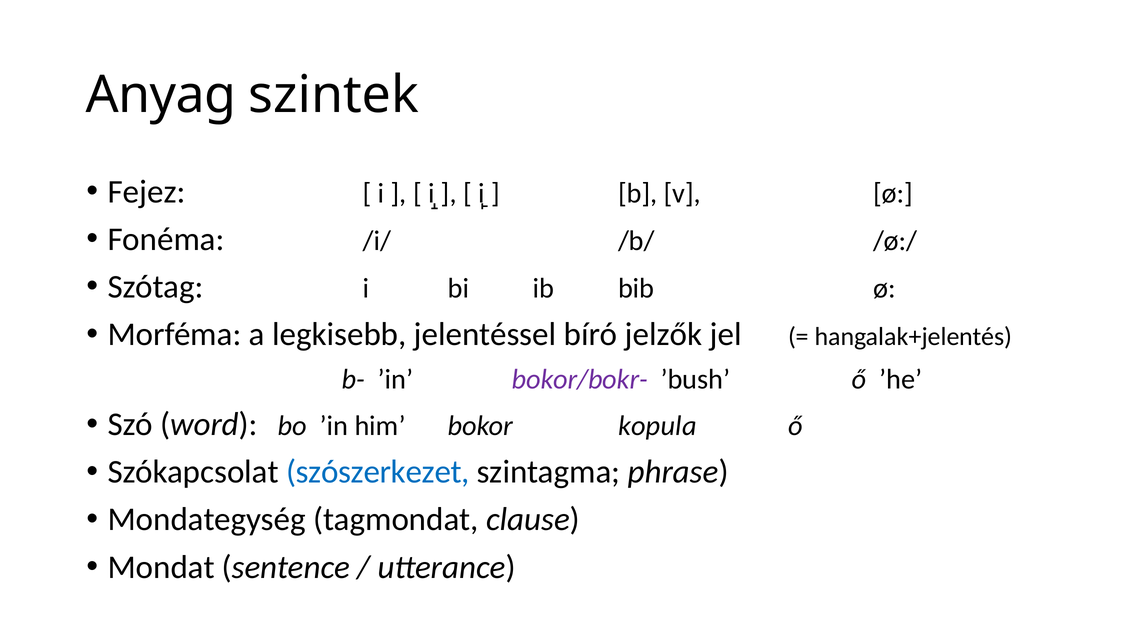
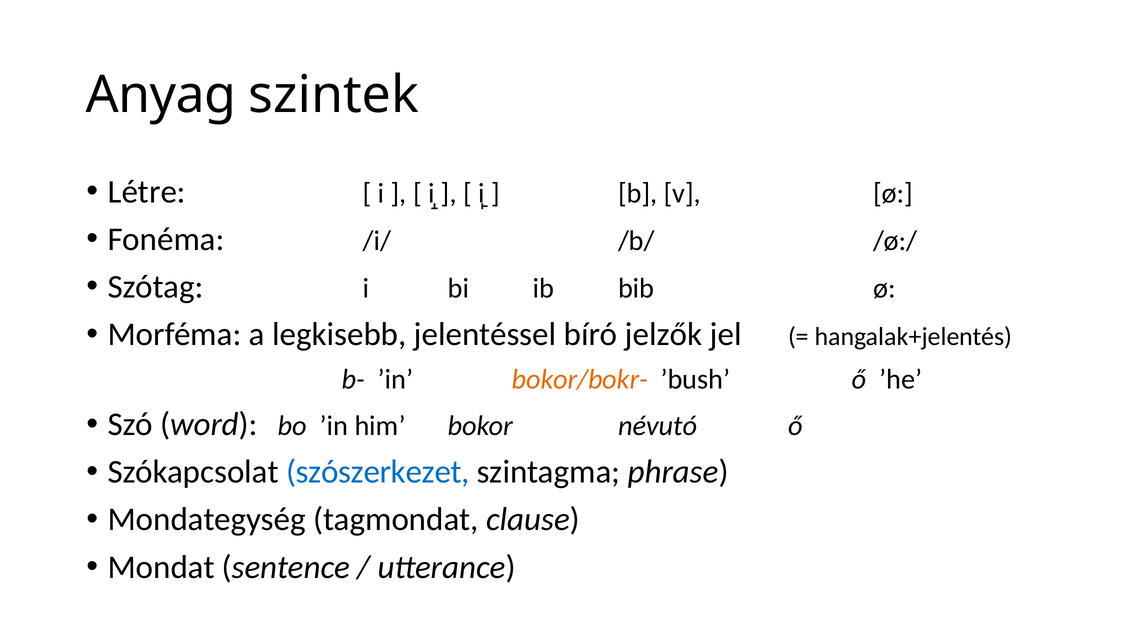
Fejez: Fejez -> Létre (147, 192)
bokor/bokr- colour: purple -> orange (580, 379)
kopula: kopula -> névutó (658, 426)
